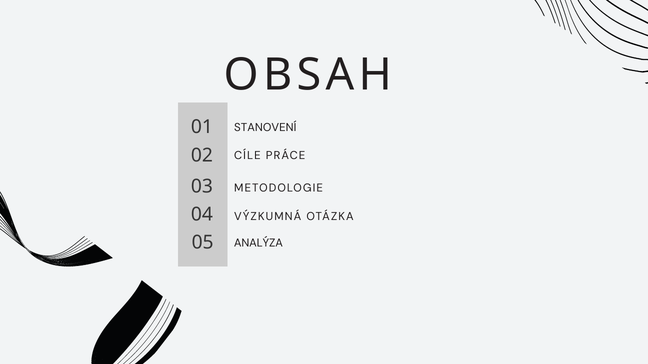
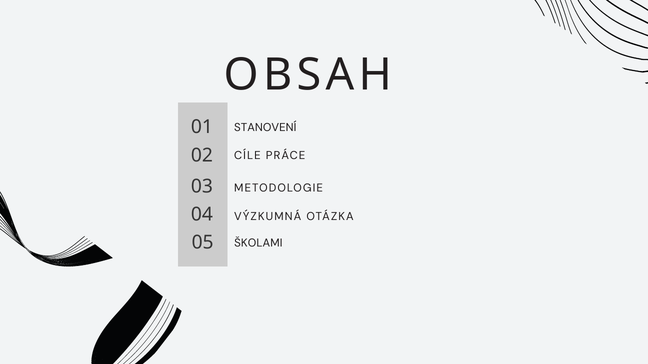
ANALÝZA: ANALÝZA -> ŠKOLAMI (258, 243)
